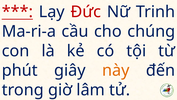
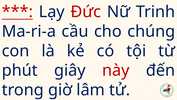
này colour: orange -> red (116, 70)
